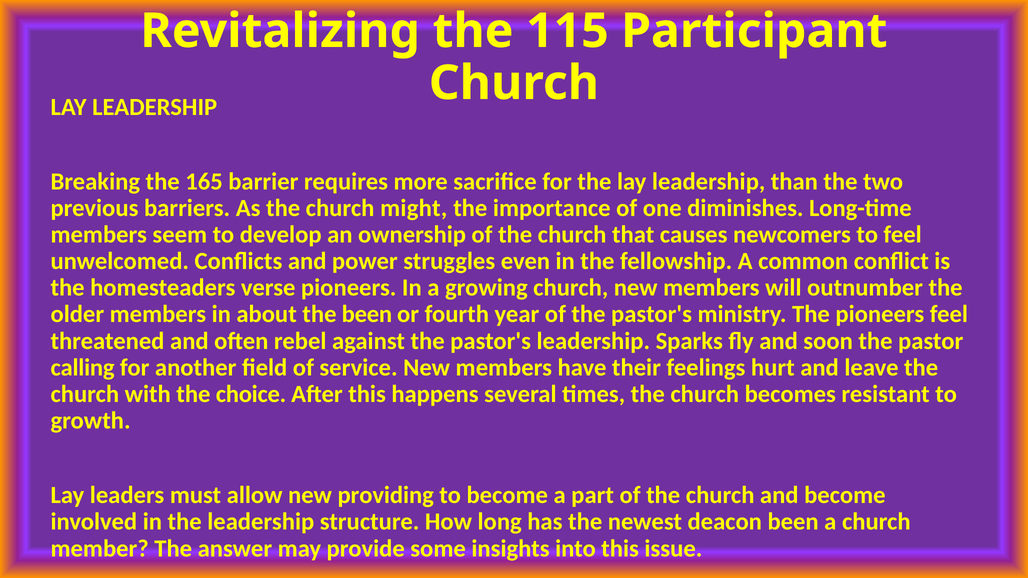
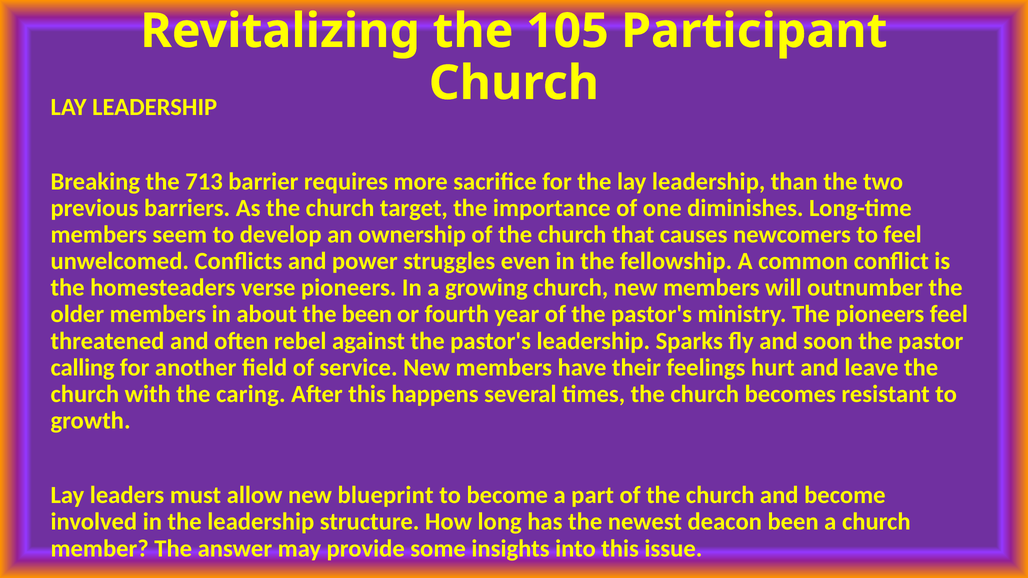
115: 115 -> 105 (567, 31)
165: 165 -> 713 (204, 182)
might: might -> target (414, 208)
choice: choice -> caring (251, 394)
providing: providing -> blueprint (386, 495)
